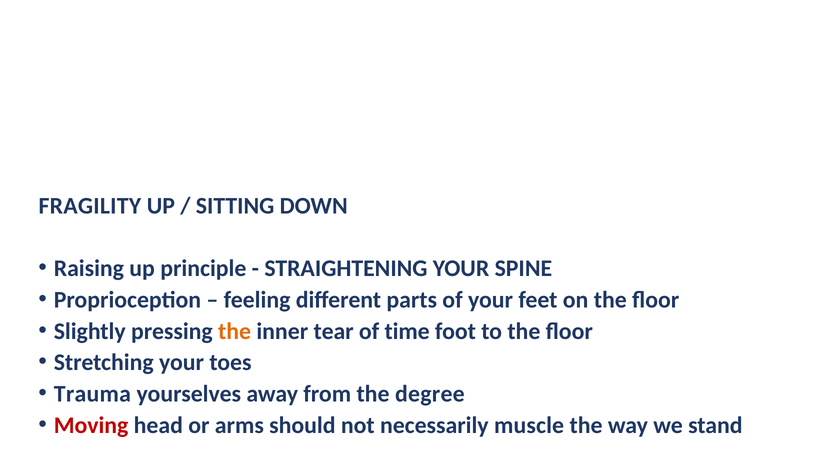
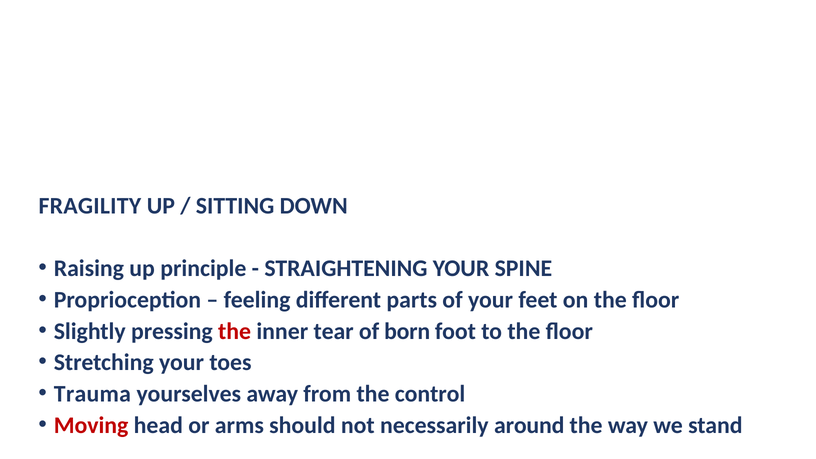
the colour: orange -> red (235, 331)
time: time -> born (407, 331)
degree: degree -> control (430, 394)
muscle: muscle -> around (529, 425)
